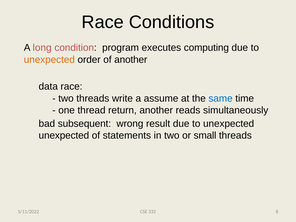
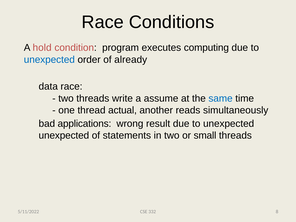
long: long -> hold (42, 48)
unexpected colour: orange -> blue (49, 60)
of another: another -> already (131, 60)
return: return -> actual (123, 110)
subsequent: subsequent -> applications (84, 124)
